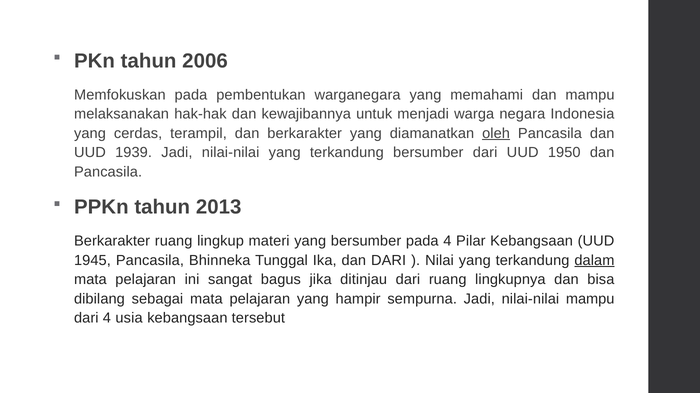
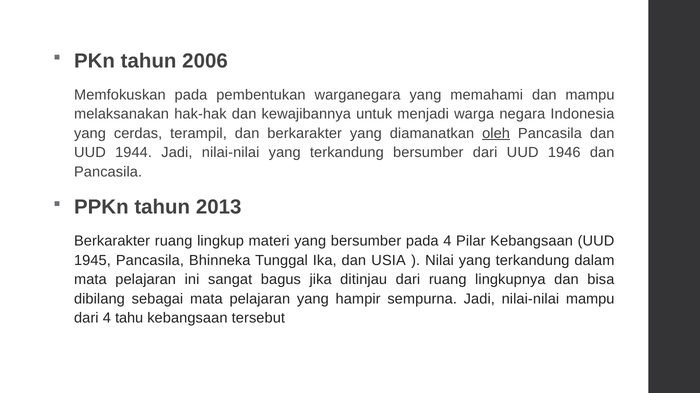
1939: 1939 -> 1944 (134, 153)
1950: 1950 -> 1946 (564, 153)
dan DARI: DARI -> USIA (389, 261)
dalam underline: present -> none (594, 261)
usia: usia -> tahu (129, 319)
